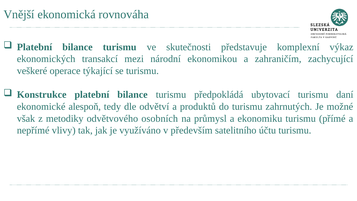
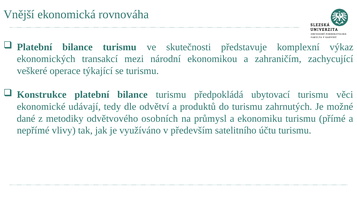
daní: daní -> věci (345, 95)
alespoň: alespoň -> udávají (85, 106)
však: však -> dané (26, 118)
